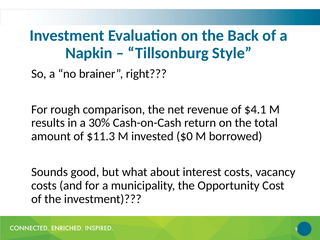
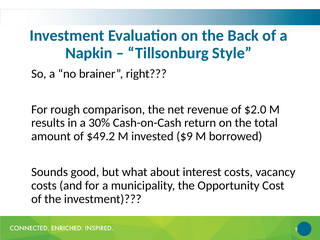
$4.1: $4.1 -> $2.0 (255, 109)
$11.3: $11.3 -> $49.2 (101, 136)
$0: $0 -> $9 (185, 136)
